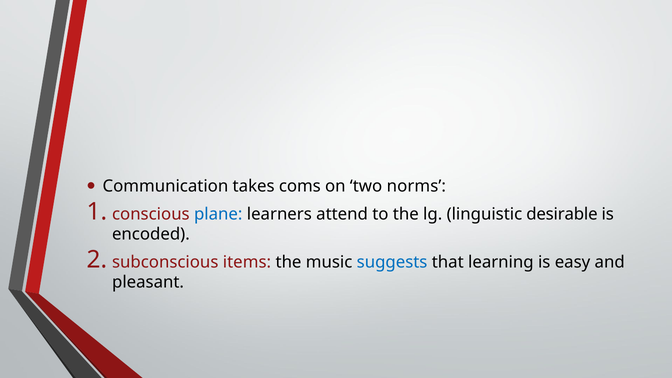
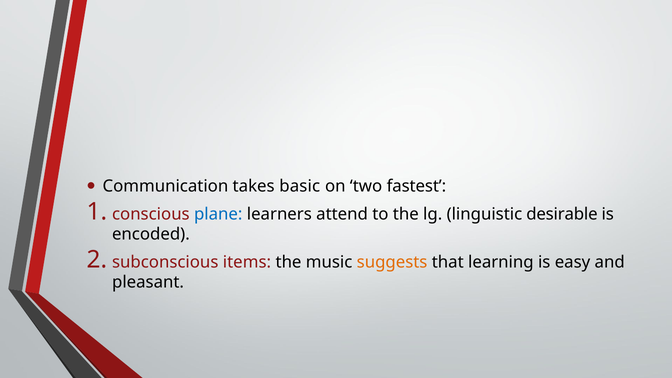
coms: coms -> basic (300, 186)
norms: norms -> fastest (416, 186)
suggests colour: blue -> orange (392, 262)
